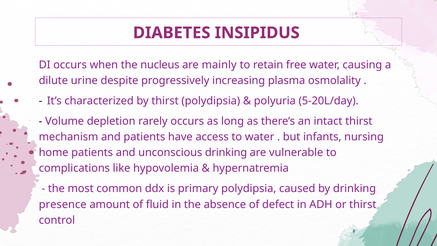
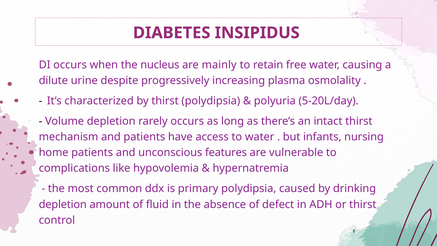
unconscious drinking: drinking -> features (226, 153)
presence: presence -> depletion (63, 204)
